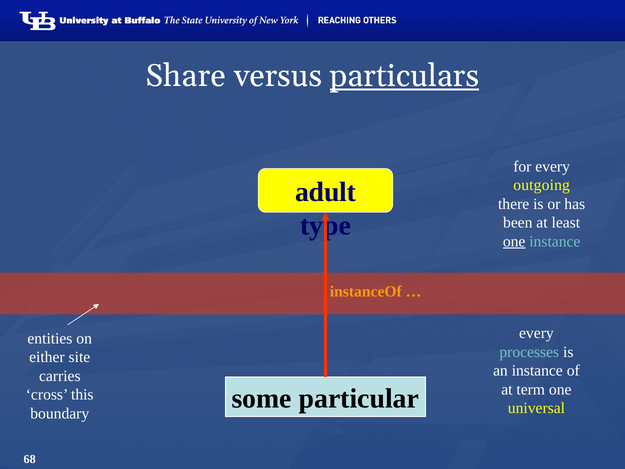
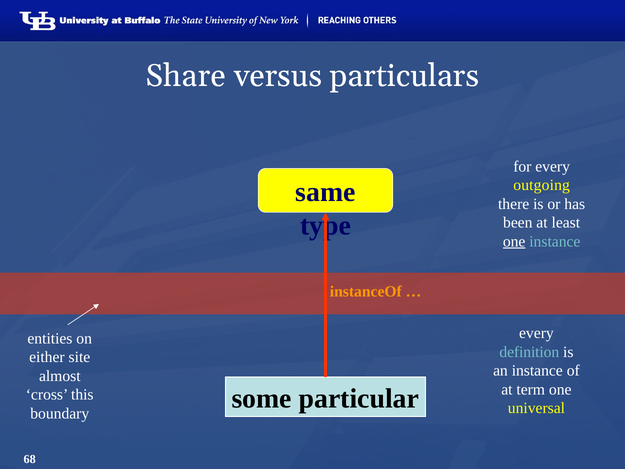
particulars underline: present -> none (404, 76)
adult: adult -> same (325, 192)
processes: processes -> definition (529, 352)
carries: carries -> almost (60, 376)
